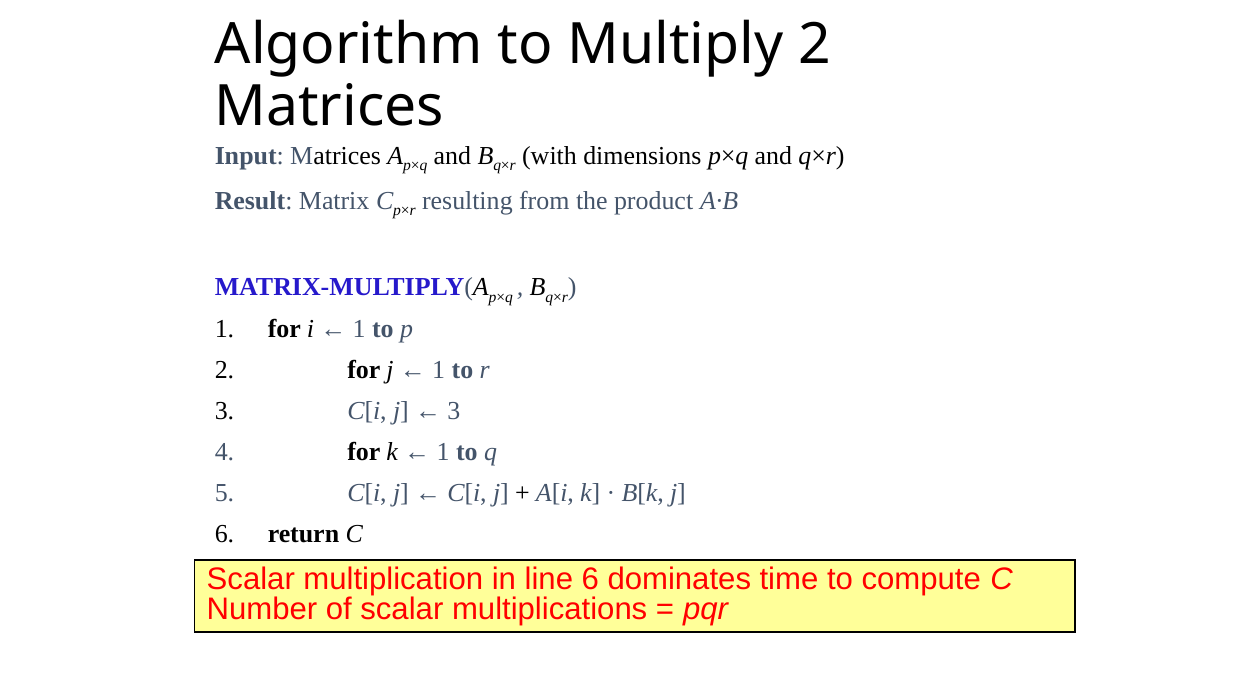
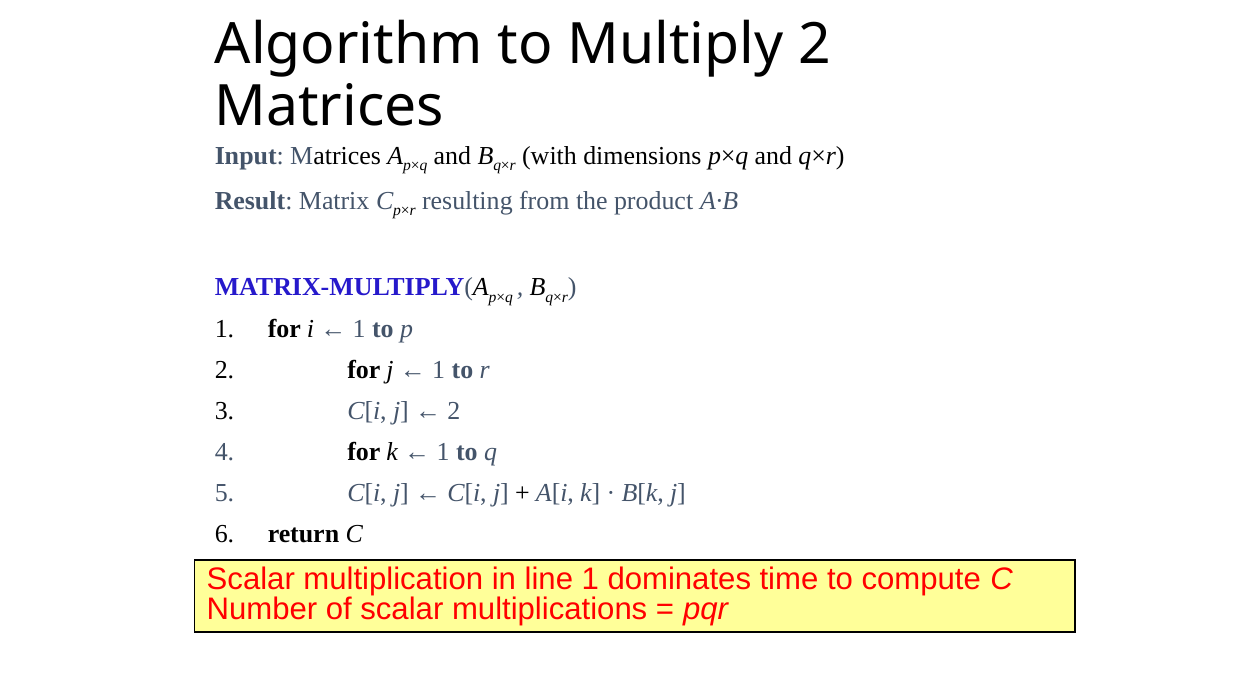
3: 3 -> 2 (454, 411)
line 6: 6 -> 1 (590, 580)
